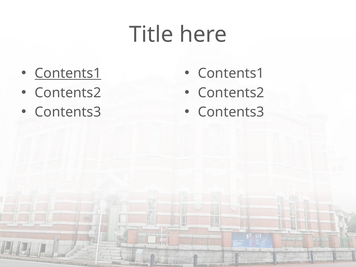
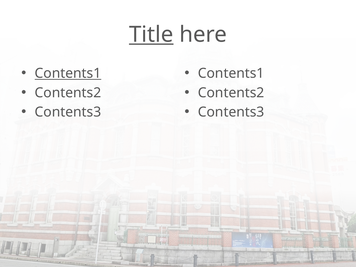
Title underline: none -> present (151, 34)
